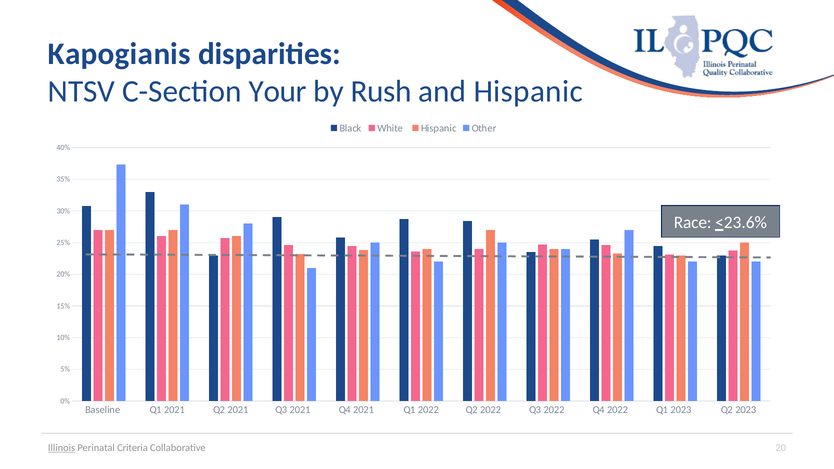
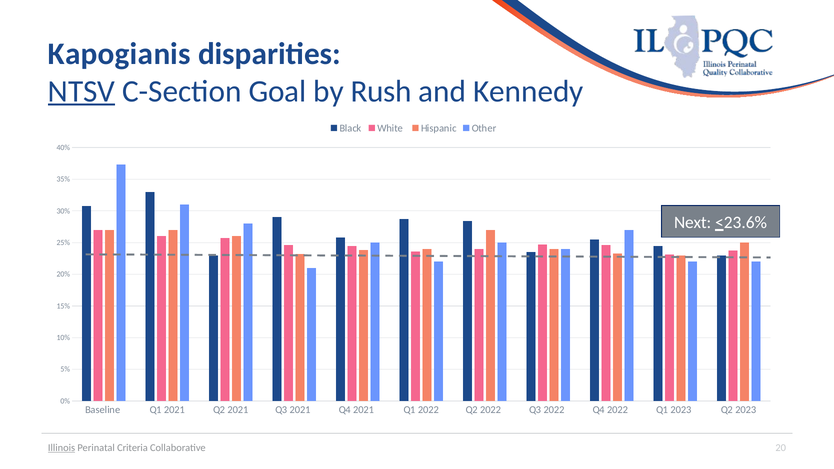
NTSV underline: none -> present (82, 91)
Your: Your -> Goal (278, 91)
and Hispanic: Hispanic -> Kennedy (528, 91)
Race: Race -> Next (693, 223)
